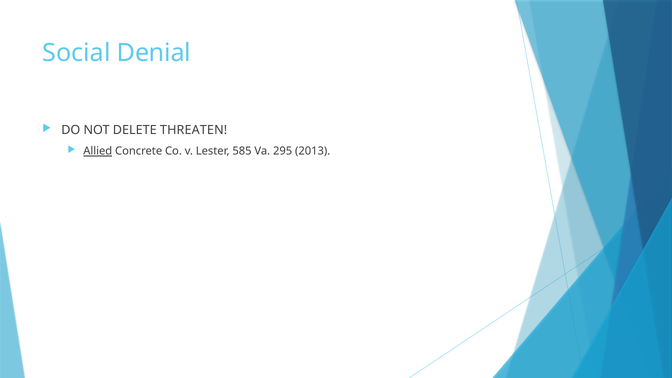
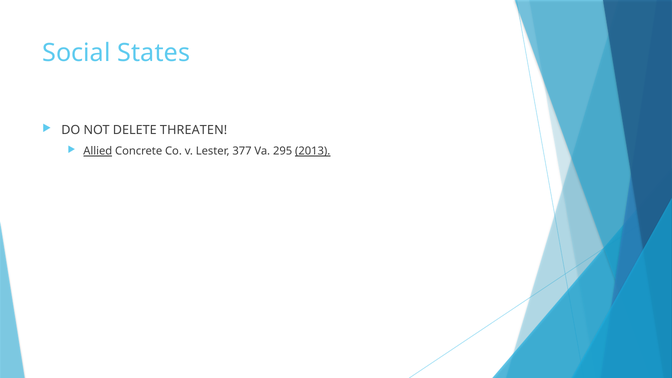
Denial: Denial -> States (154, 53)
585: 585 -> 377 (242, 151)
2013 underline: none -> present (313, 151)
